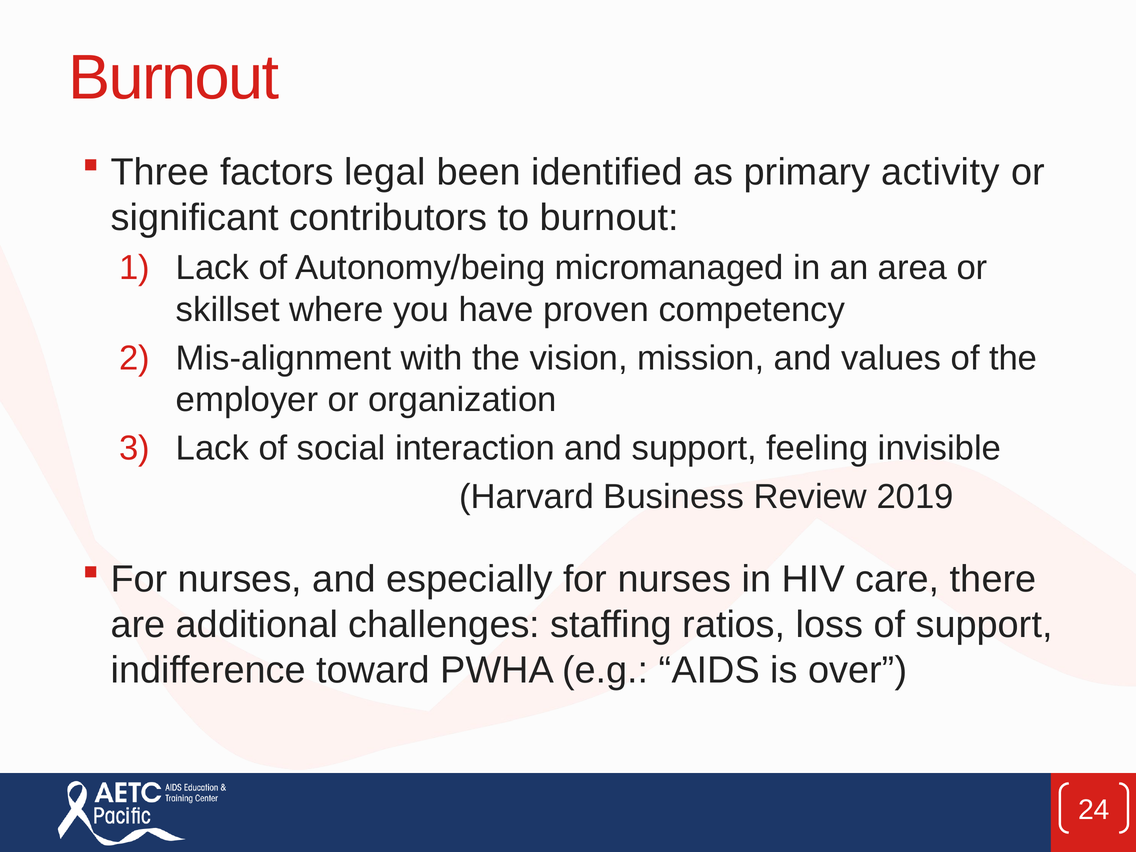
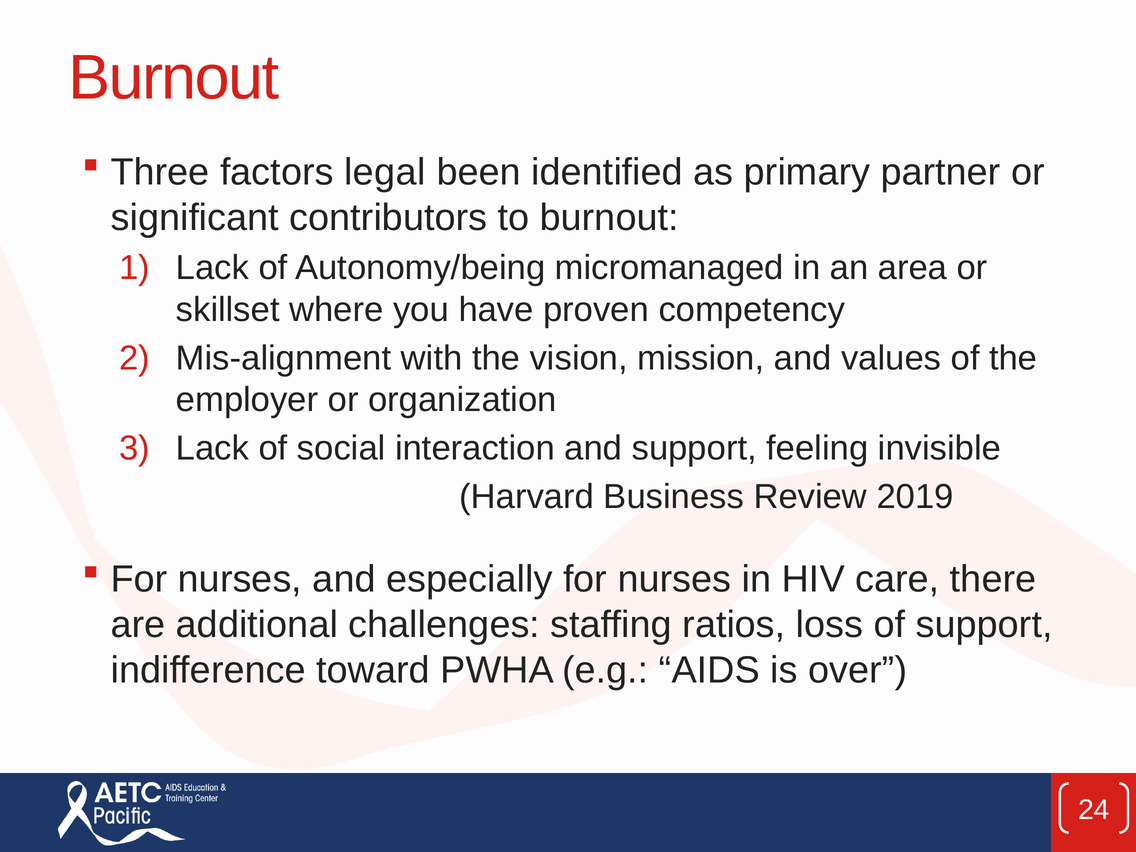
activity: activity -> partner (941, 172)
